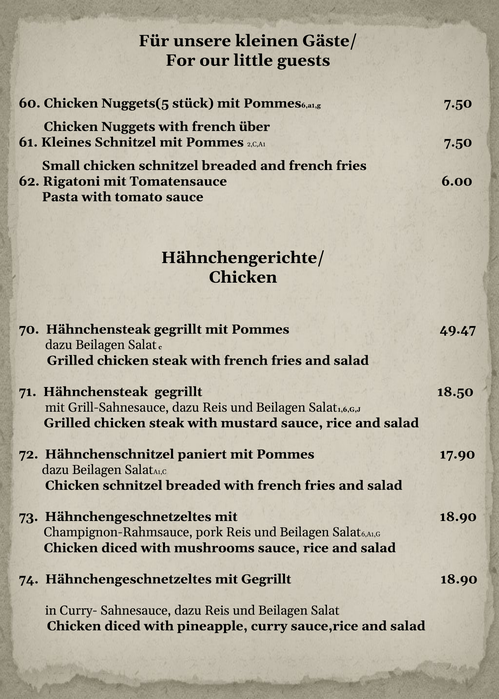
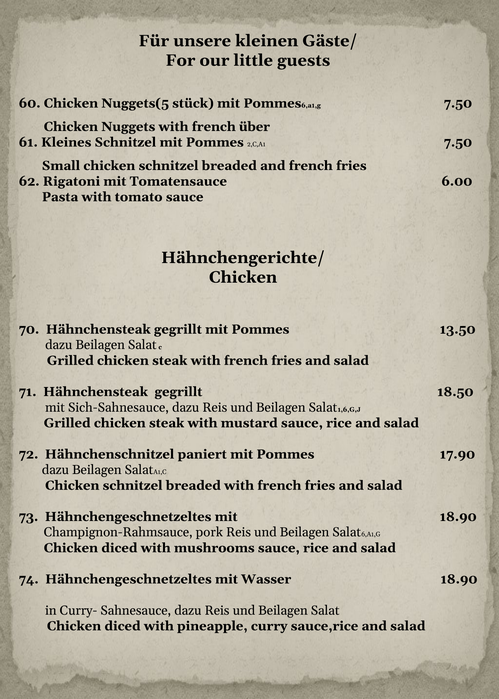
49.47: 49.47 -> 13.50 (458, 330)
Grill-Sahnesauce: Grill-Sahnesauce -> Sich-Sahnesauce (118, 408)
mit Gegrillt: Gegrillt -> Wasser (266, 580)
